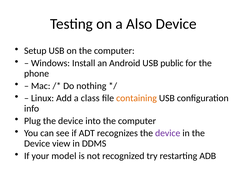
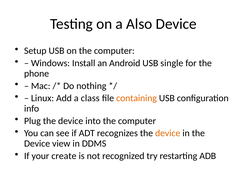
public: public -> single (172, 63)
device colour: purple -> orange (168, 133)
model: model -> create (64, 156)
